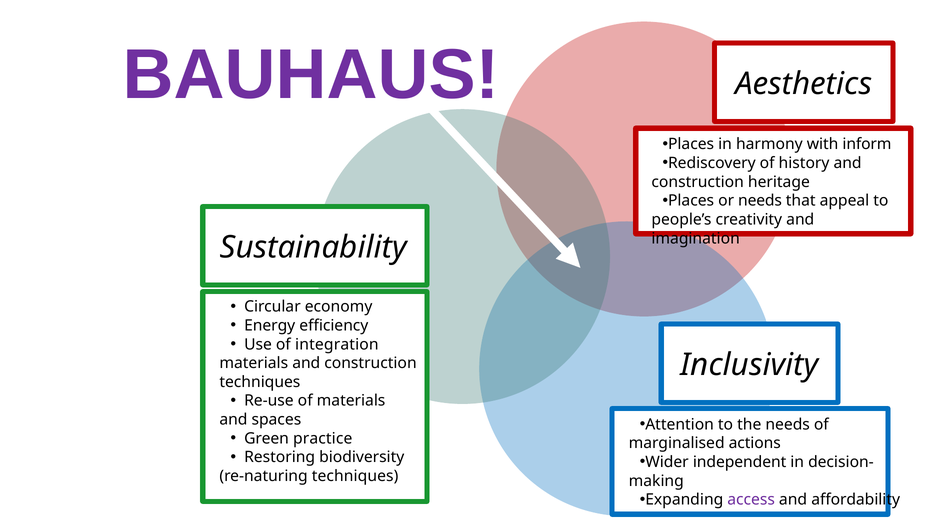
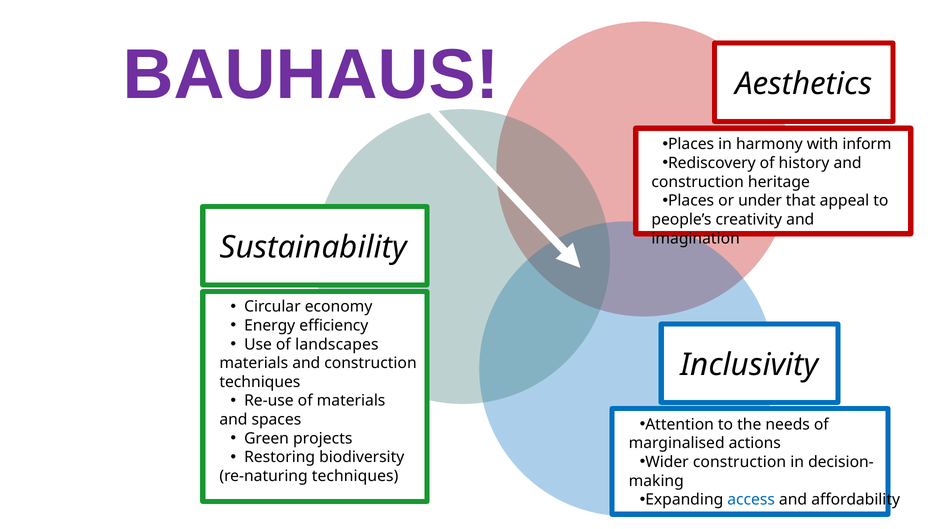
or needs: needs -> under (760, 201)
integration: integration -> landscapes (337, 345)
practice: practice -> projects (323, 439)
Wider independent: independent -> construction (740, 462)
access colour: purple -> blue (751, 500)
